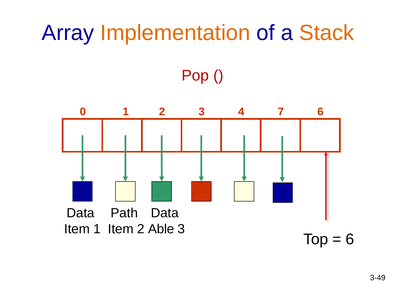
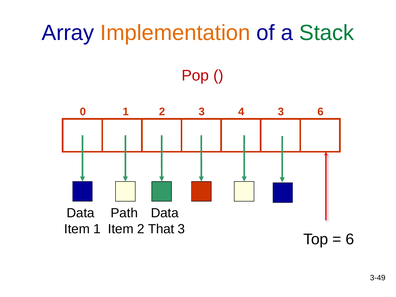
Stack colour: orange -> green (327, 33)
4 7: 7 -> 3 (281, 112)
Able: Able -> That (161, 229)
